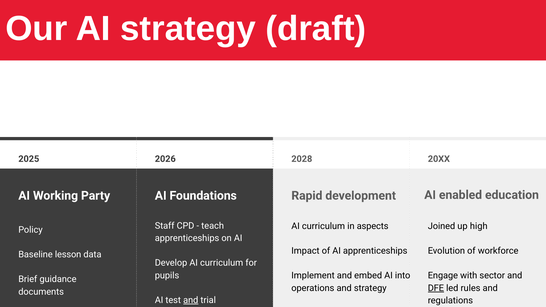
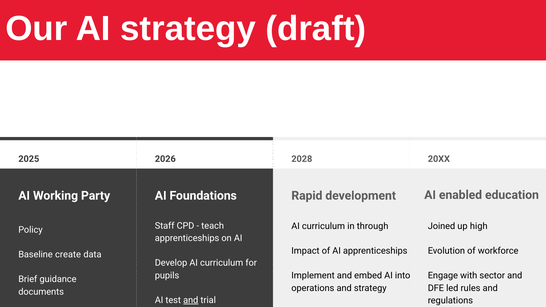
aspects: aspects -> through (373, 226)
lesson: lesson -> create (68, 255)
DFE underline: present -> none (436, 288)
